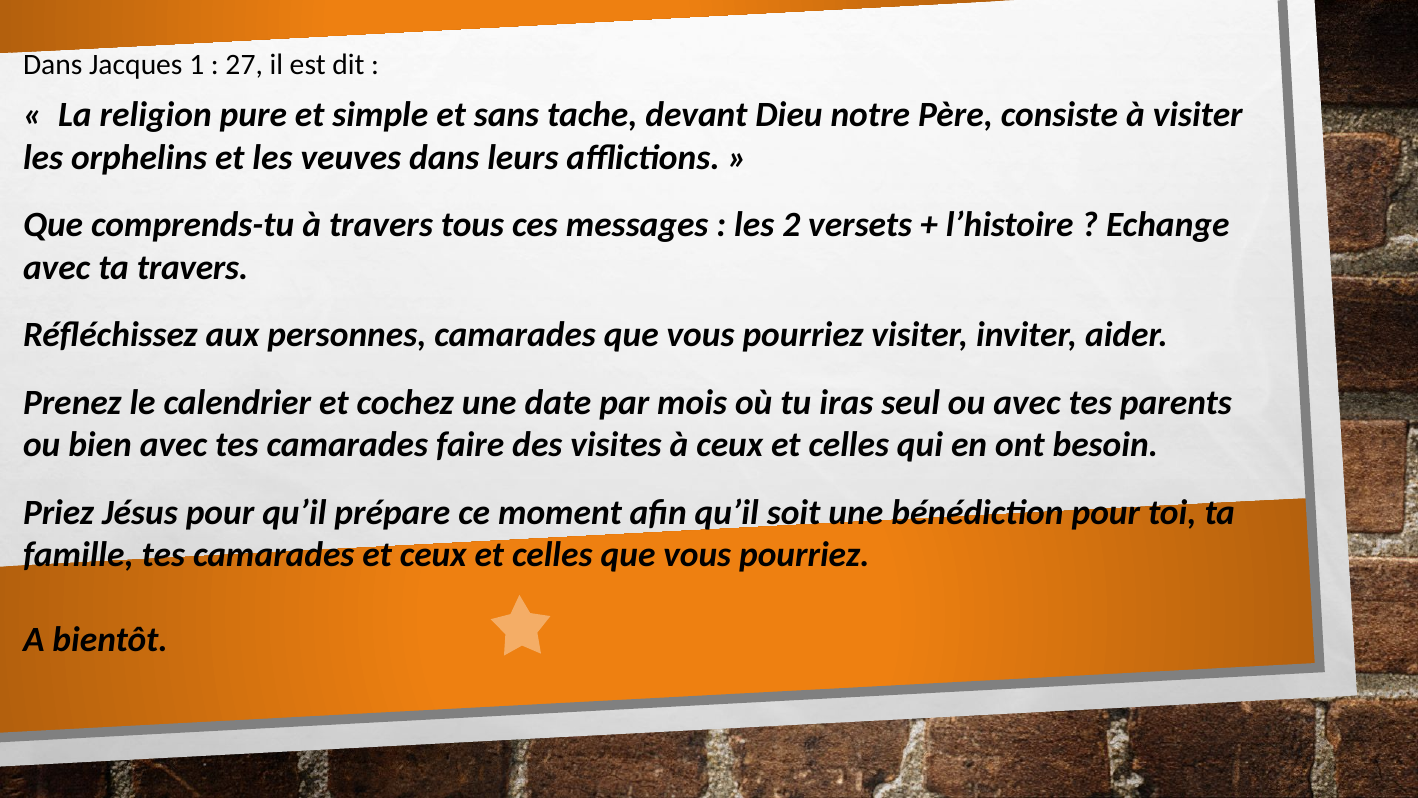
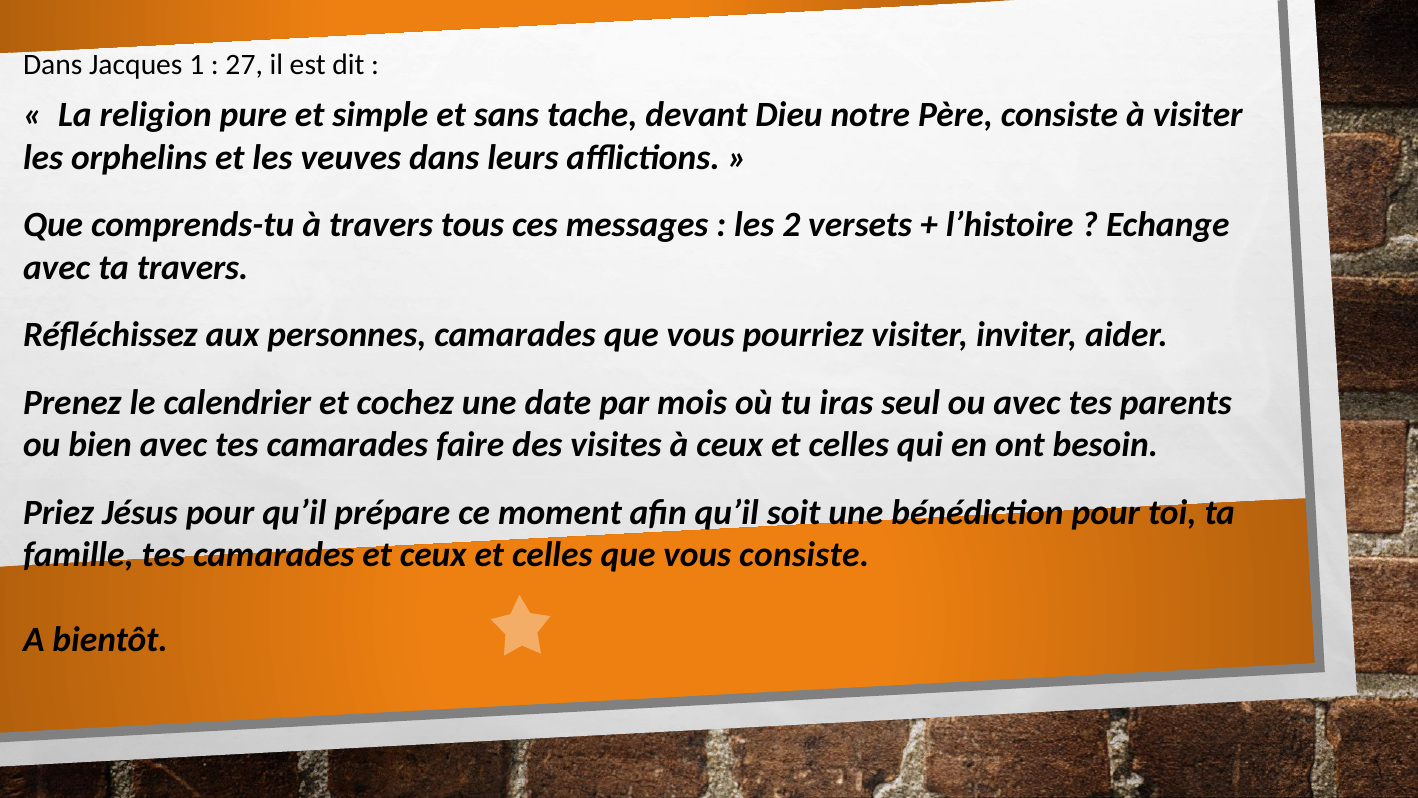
celles que vous pourriez: pourriez -> consiste (804, 555)
